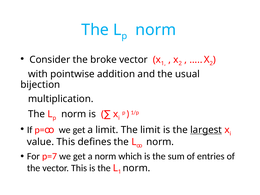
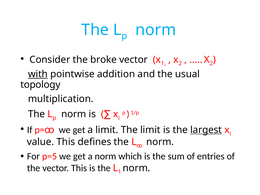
with underline: none -> present (38, 74)
bijection: bijection -> topology (40, 85)
p=7: p=7 -> p=5 (50, 156)
